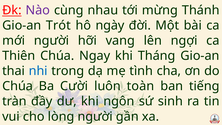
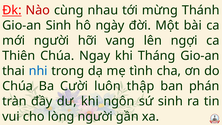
Nào colour: purple -> red (38, 10)
Gio-an Trót: Trót -> Sinh (59, 25)
toàn: toàn -> thập (141, 86)
tiếng: tiếng -> phán (204, 86)
